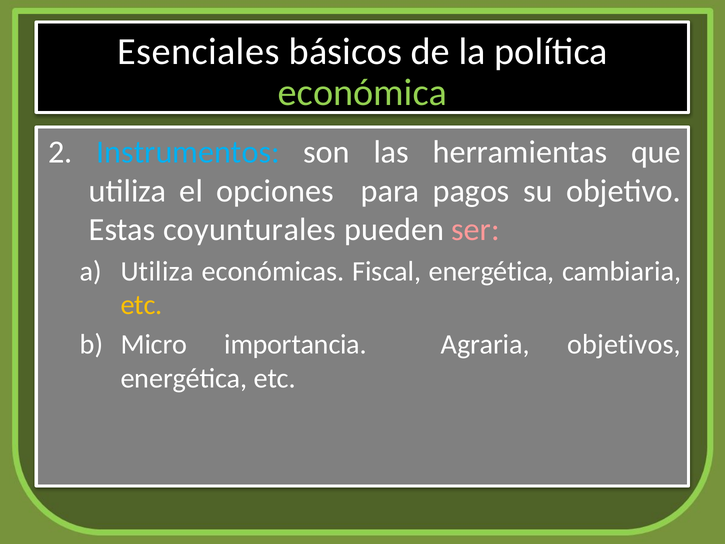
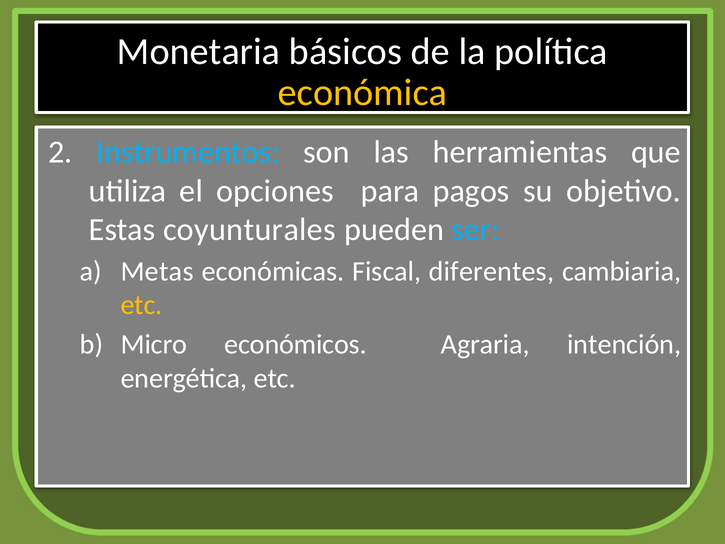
Esenciales: Esenciales -> Monetaria (199, 51)
económica colour: light green -> yellow (362, 93)
ser colour: pink -> light blue (476, 230)
Utiliza: Utiliza -> Metas (157, 271)
Fiscal energética: energética -> diferentes (492, 271)
importancia: importancia -> económicos (296, 344)
objetivos: objetivos -> intención (624, 344)
